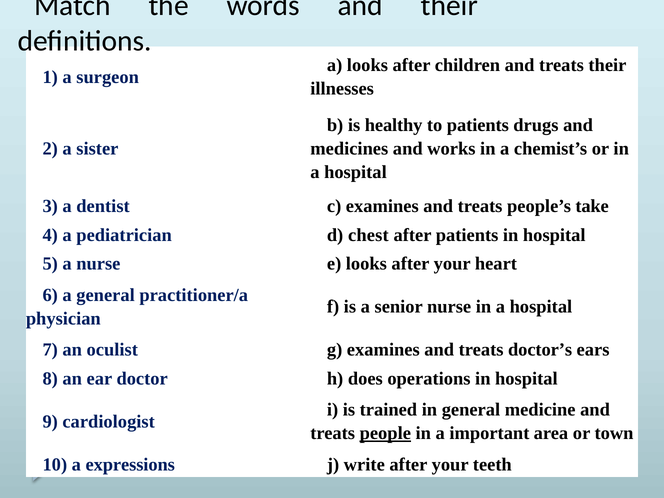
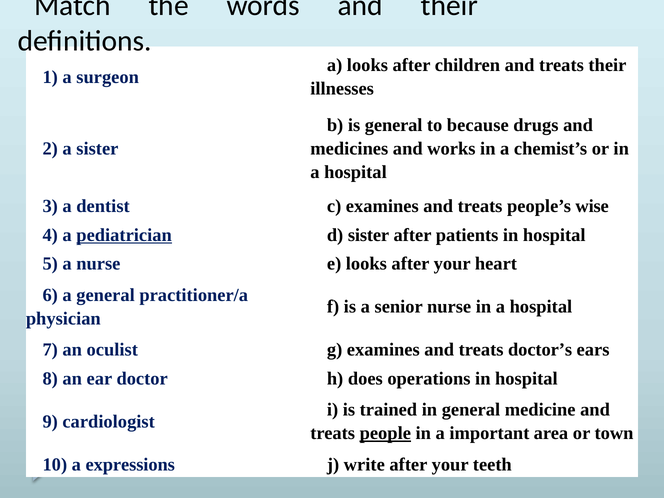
is healthy: healthy -> general (394, 125)
to patients: patients -> because (478, 125)
take: take -> wise (592, 206)
pediatrician underline: none -> present (124, 235)
d chest: chest -> sister (369, 235)
